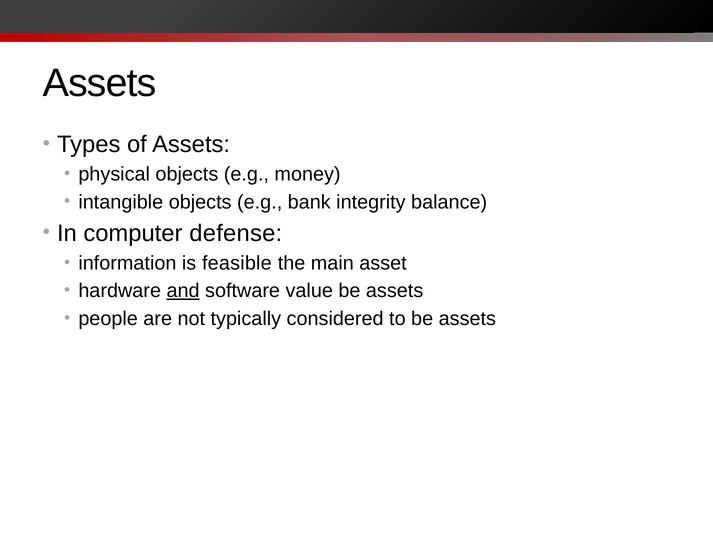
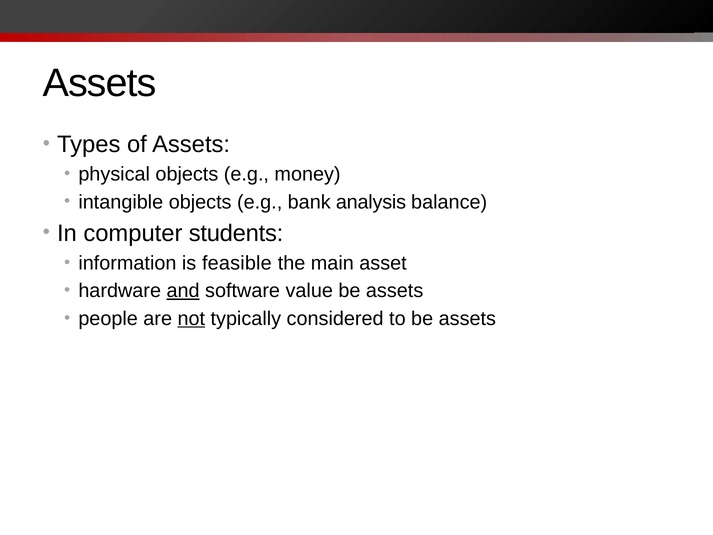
integrity: integrity -> analysis (371, 202)
defense: defense -> students (236, 233)
not underline: none -> present (191, 318)
